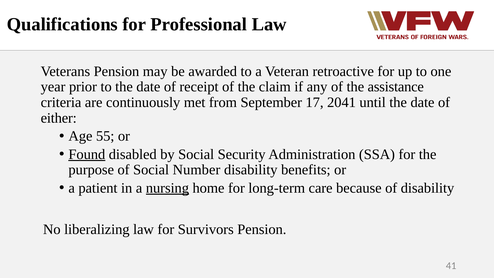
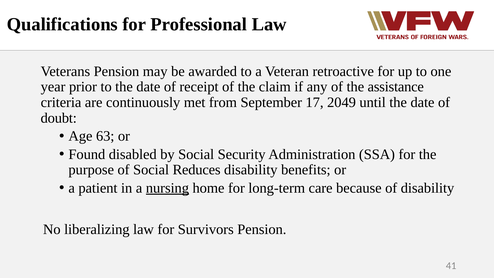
2041: 2041 -> 2049 (342, 102)
either: either -> doubt (59, 118)
55: 55 -> 63 (105, 136)
Found underline: present -> none (87, 154)
Number: Number -> Reduces (197, 170)
